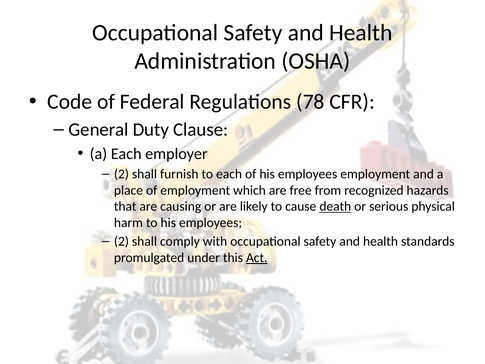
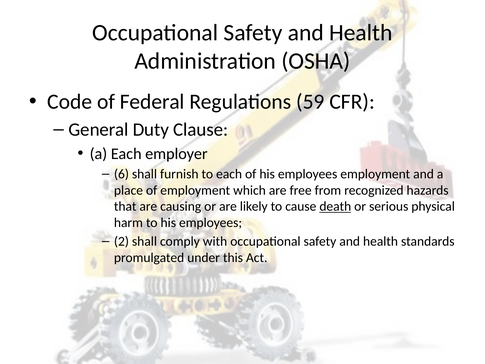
78: 78 -> 59 (310, 102)
2: 2 -> 6 (121, 174)
Act underline: present -> none (257, 258)
